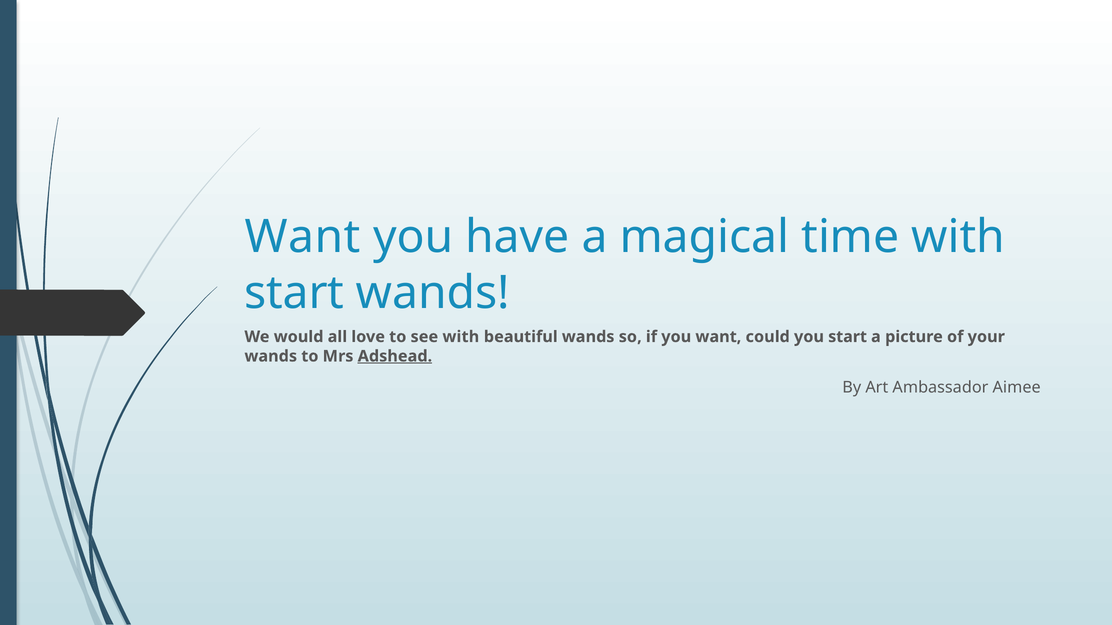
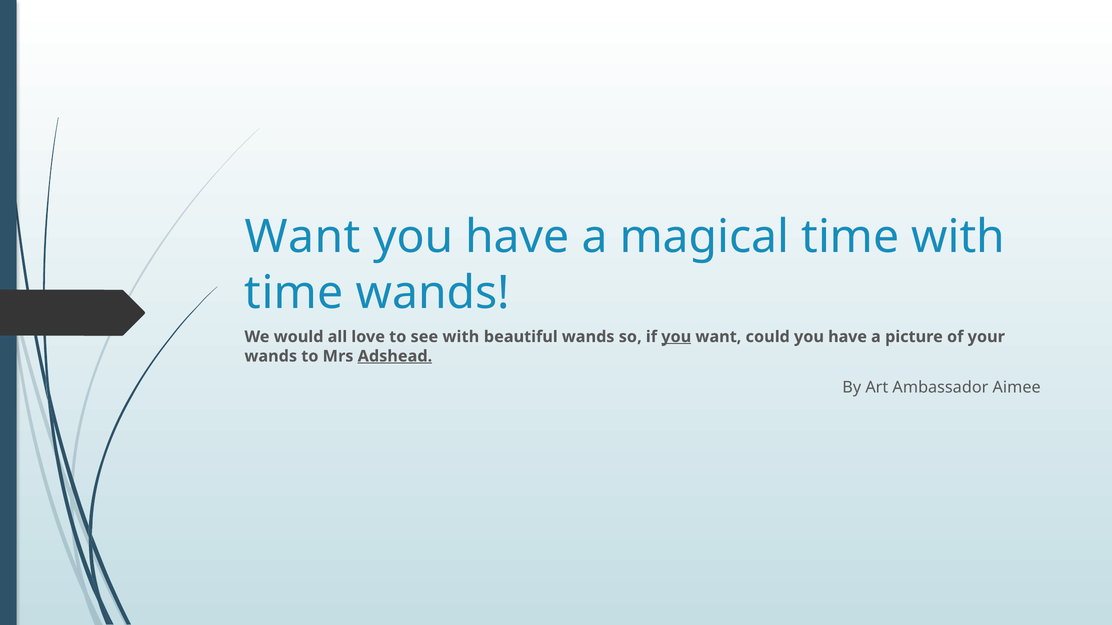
start: start -> time (294, 293)
you underline: none -> present (676, 337)
could you start: start -> have (848, 337)
